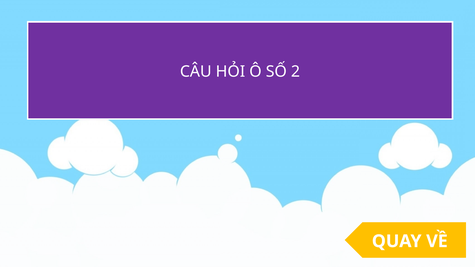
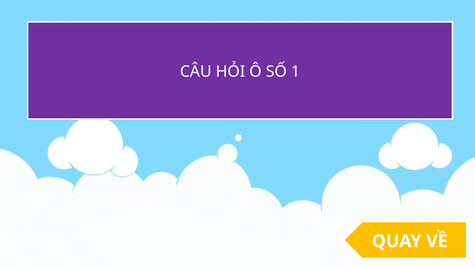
2: 2 -> 1 (295, 72)
